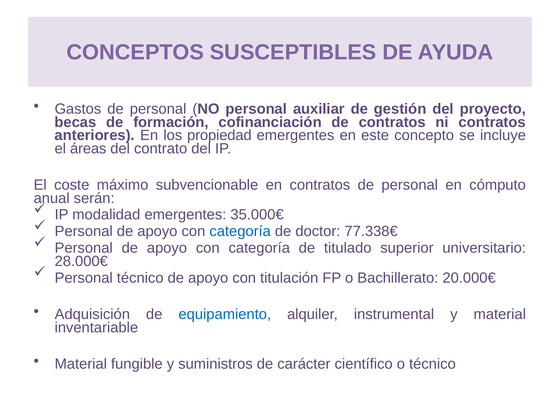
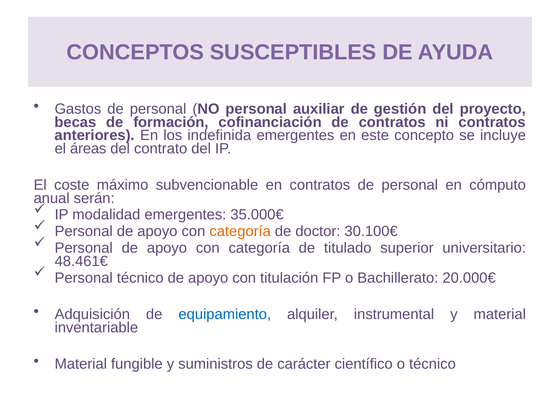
propiedad: propiedad -> indefinida (219, 135)
categoría colour: blue -> orange (240, 231)
77.338€: 77.338€ -> 30.100€ (371, 231)
28.000€: 28.000€ -> 48.461€ (81, 261)
